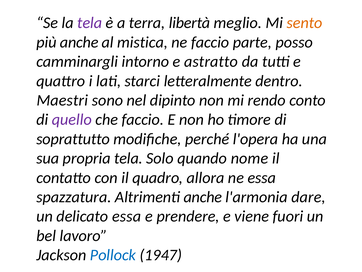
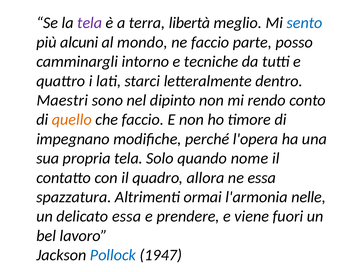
sento colour: orange -> blue (305, 23)
più anche: anche -> alcuni (79, 42)
mistica: mistica -> mondo (142, 42)
astratto: astratto -> tecniche (211, 62)
quello colour: purple -> orange (72, 119)
soprattutto: soprattutto -> impegnano (73, 139)
Altrimenti anche: anche -> ormai (203, 197)
dare: dare -> nelle (309, 197)
